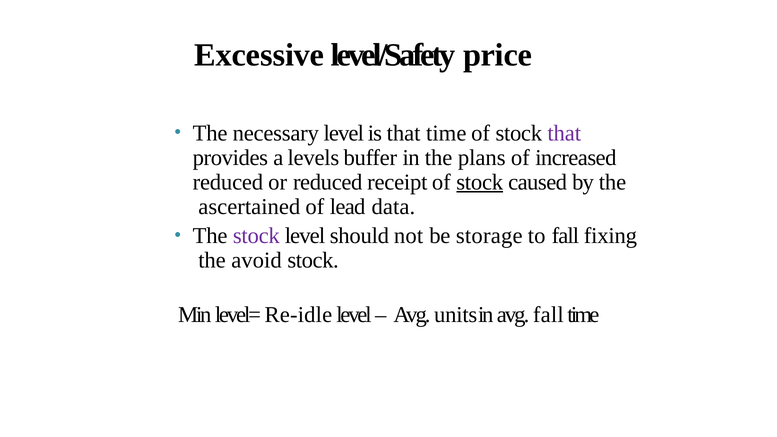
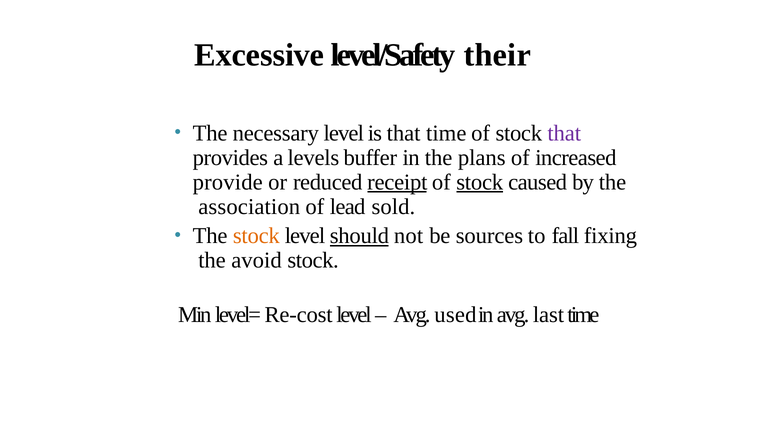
price: price -> their (497, 55)
reduced: reduced -> provide (228, 182)
receipt underline: none -> present (397, 182)
ascertained: ascertained -> association (249, 207)
data: data -> sold (393, 207)
stock colour: purple -> orange (256, 236)
should underline: none -> present (359, 236)
storage: storage -> sources (489, 236)
Re-idle: Re-idle -> Re-cost (299, 315)
units: units -> used (455, 315)
avg fall: fall -> last (548, 315)
